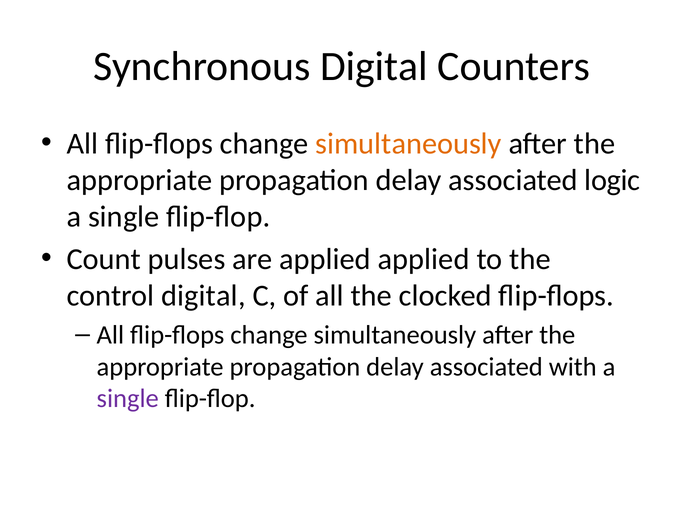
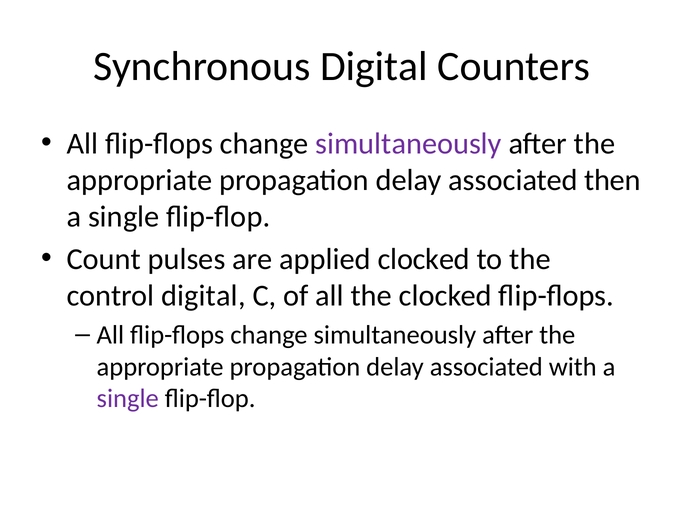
simultaneously colour: orange -> purple (409, 143)
logic: logic -> then (612, 180)
applied applied: applied -> clocked (424, 259)
